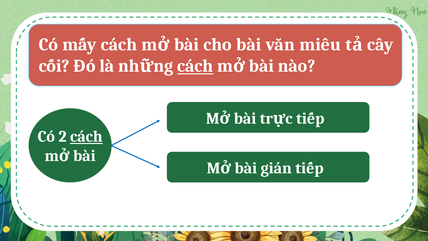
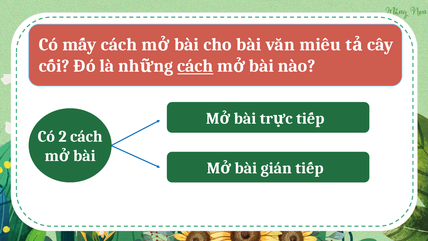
cách underline: present -> none (86, 136)
